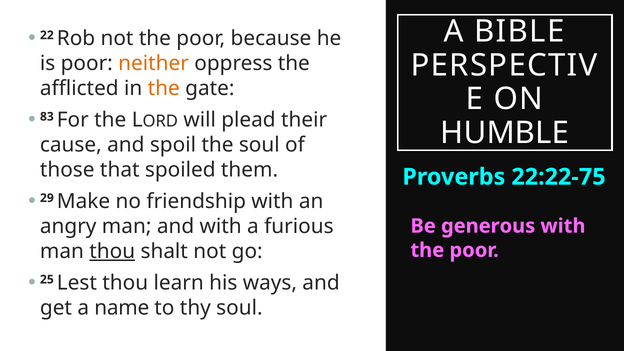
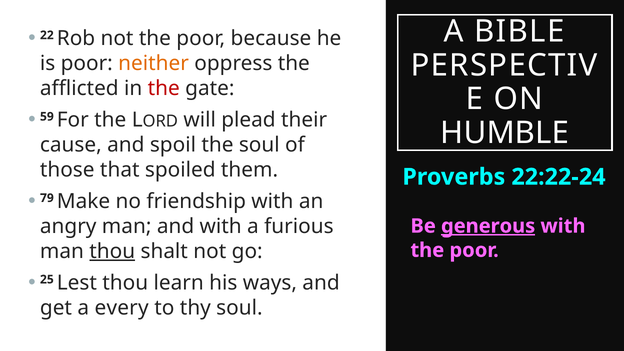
the colour: orange -> red (164, 89)
83: 83 -> 59 (47, 117)
22:22-75: 22:22-75 -> 22:22-24 (558, 177)
29: 29 -> 79 (47, 198)
generous underline: none -> present (488, 226)
name: name -> every (122, 308)
